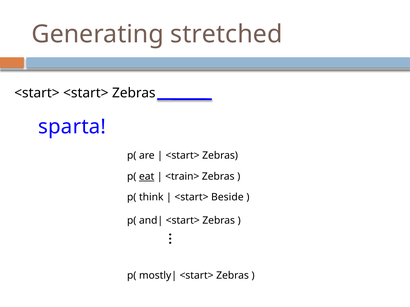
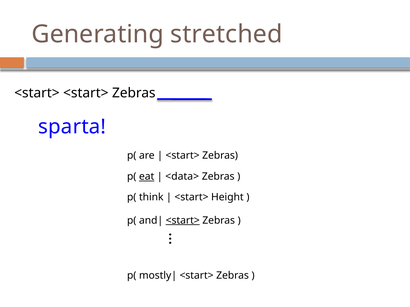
<train>: <train> -> <data> (182, 177)
Beside: Beside -> Height (227, 197)
<start> underline: none -> present (183, 221)
